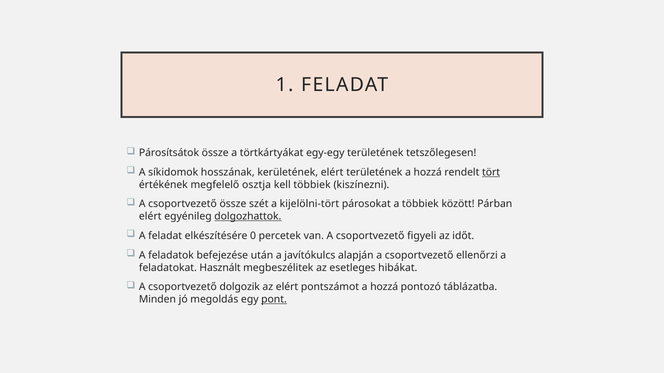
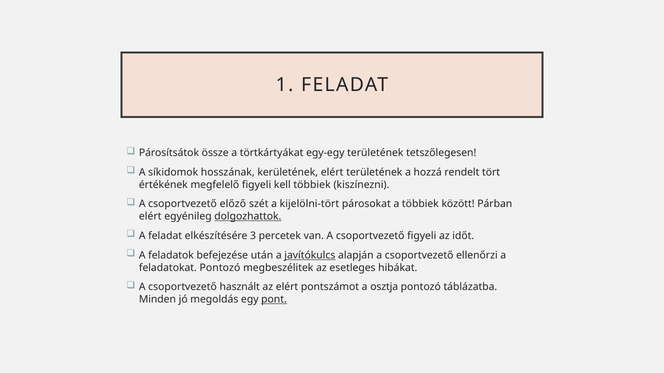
tört underline: present -> none (491, 172)
megfelelő osztja: osztja -> figyeli (257, 185)
csoportvezető össze: össze -> előző (233, 204)
0: 0 -> 3 (253, 236)
javítókulcs underline: none -> present (310, 255)
feladatokat Használt: Használt -> Pontozó (220, 268)
dolgozik: dolgozik -> használt (240, 287)
pontszámot a hozzá: hozzá -> osztja (384, 287)
